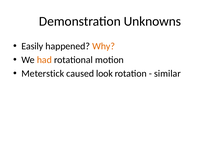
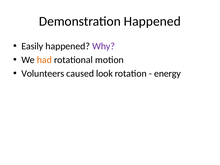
Demonstration Unknowns: Unknowns -> Happened (152, 21)
Why colour: orange -> purple (104, 46)
Meterstick: Meterstick -> Volunteers (43, 74)
similar: similar -> energy (167, 74)
